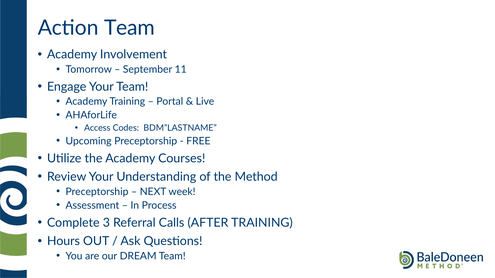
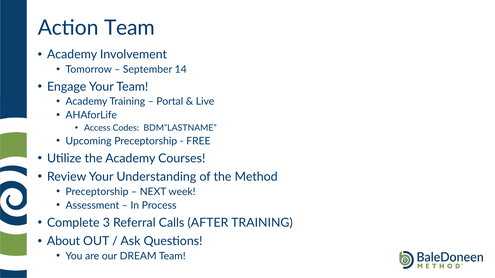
11: 11 -> 14 (181, 69)
Hours: Hours -> About (63, 242)
